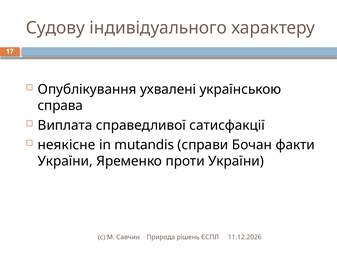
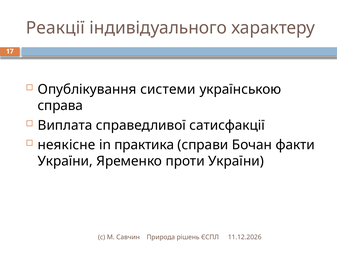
Судову: Судову -> Реакції (55, 28)
ухвалені: ухвалені -> системи (168, 89)
mutandis: mutandis -> практика (144, 145)
